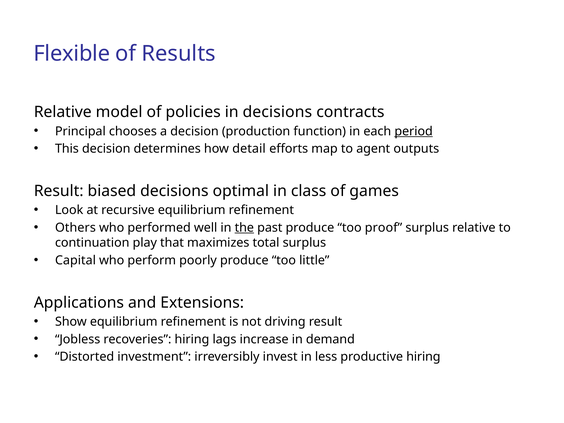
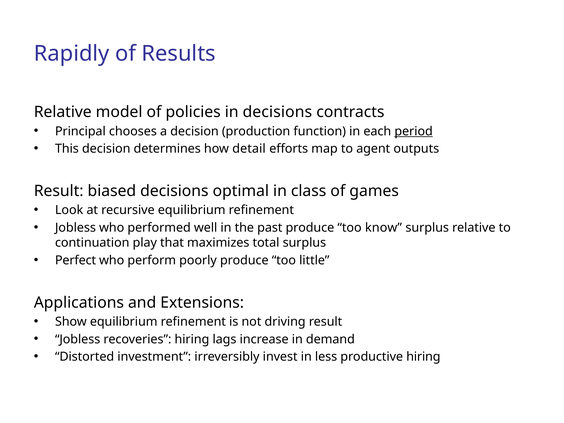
Flexible: Flexible -> Rapidly (72, 54)
Others: Others -> Jobless (75, 228)
the underline: present -> none (244, 228)
proof: proof -> know (383, 228)
Capital: Capital -> Perfect (76, 260)
